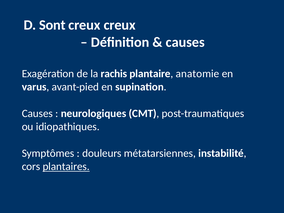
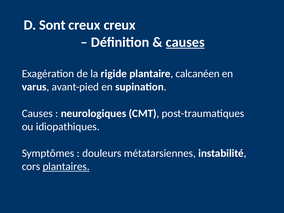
causes underline: none -> present (185, 42)
rachis: rachis -> rigide (114, 74)
anatomie: anatomie -> calcanéen (198, 74)
